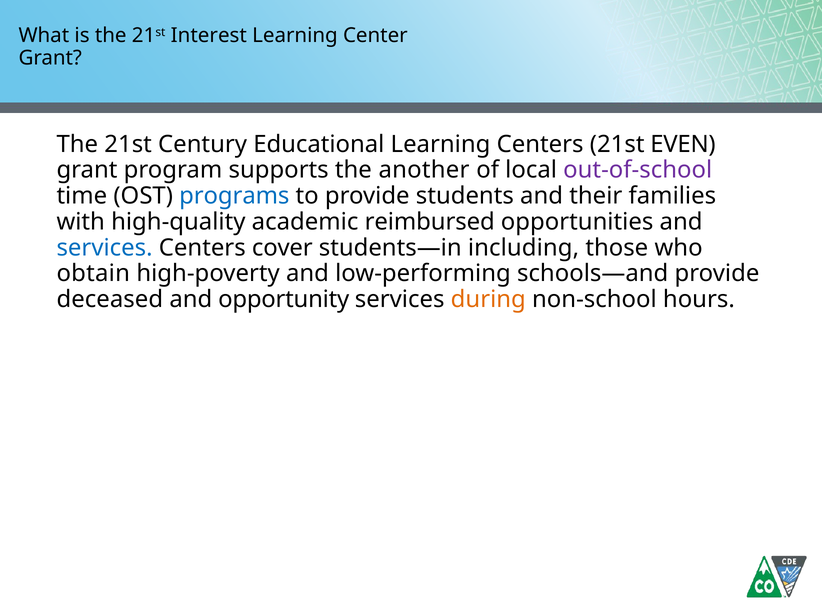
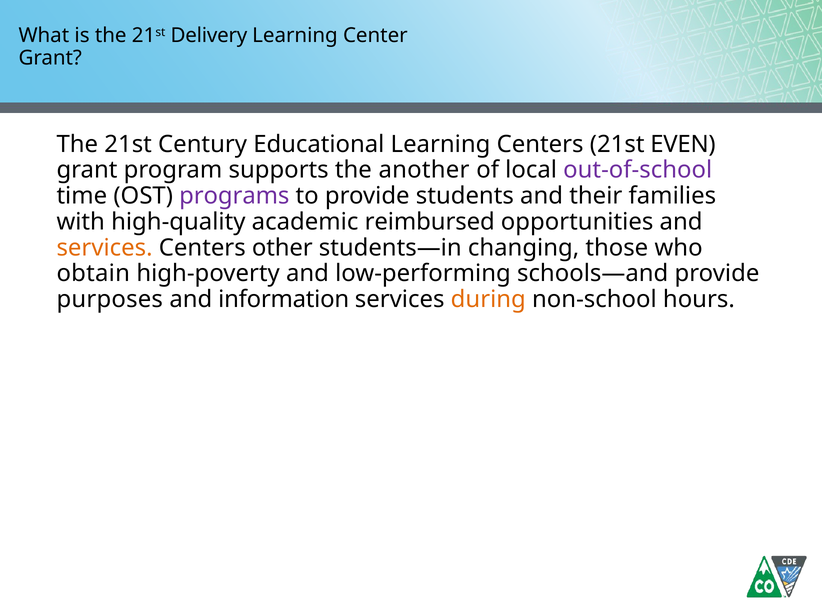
Interest: Interest -> Delivery (209, 36)
programs colour: blue -> purple (234, 196)
services colour: blue -> orange (105, 248)
cover: cover -> other (282, 248)
including: including -> changing (524, 248)
deceased: deceased -> purposes (110, 300)
opportunity: opportunity -> information (284, 300)
